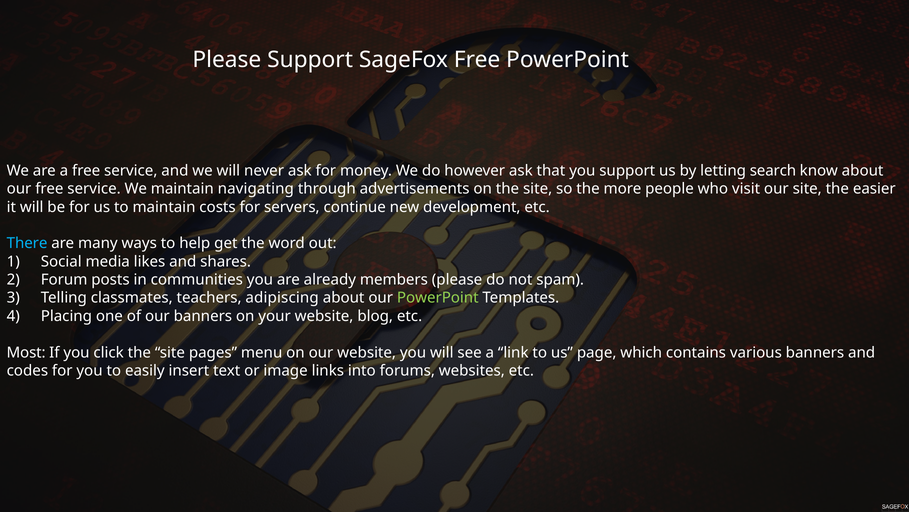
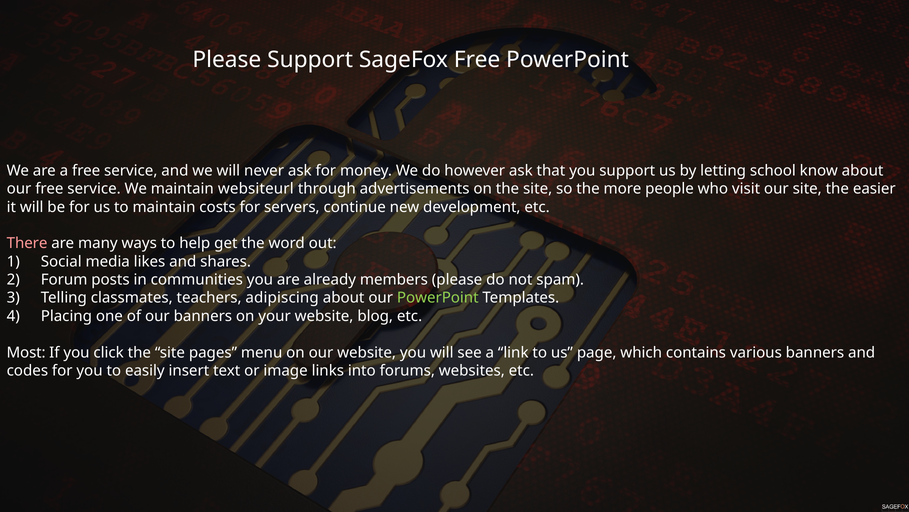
search: search -> school (773, 170)
navigating: navigating -> websiteurl (256, 189)
There colour: light blue -> pink (27, 243)
